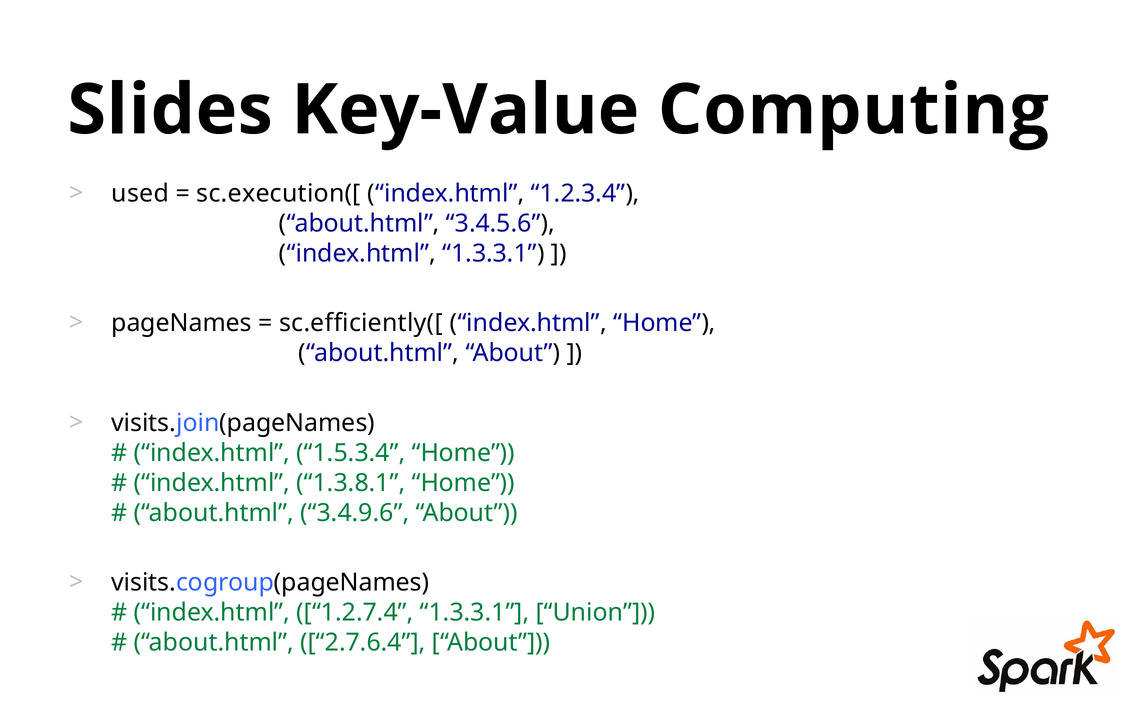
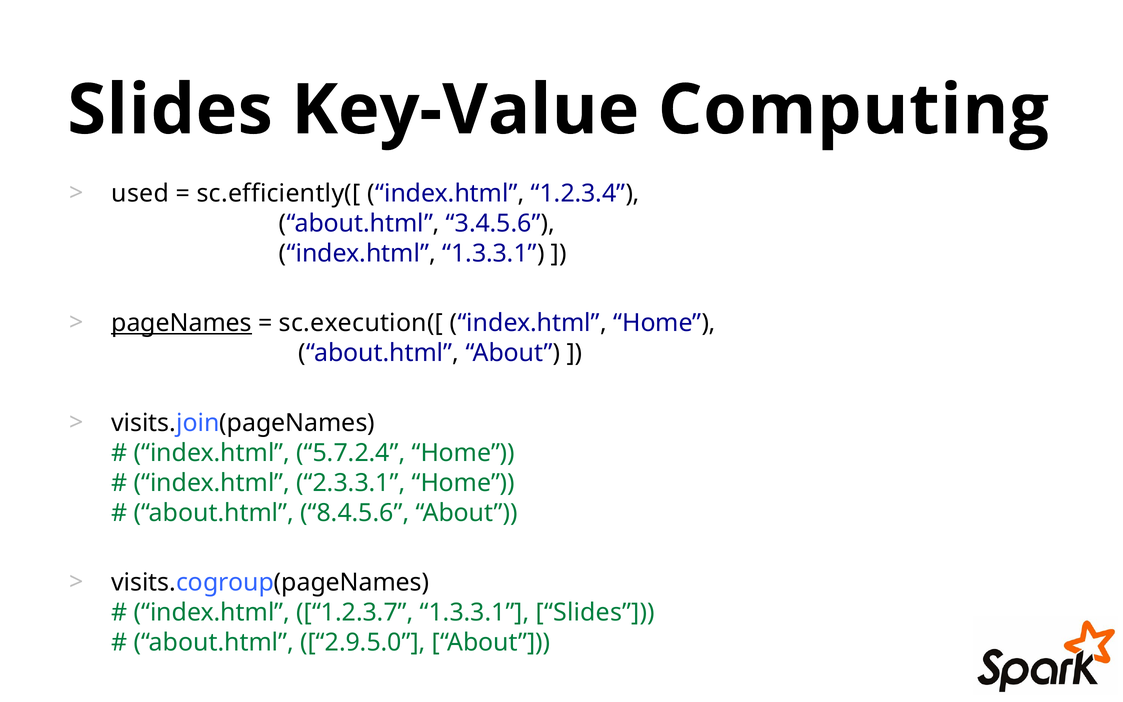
sc.execution([: sc.execution([ -> sc.efficiently([ (279, 193)
pageNames underline: none -> present (182, 323)
sc.efficiently([: sc.efficiently([ -> sc.execution([ (361, 323)
1.5.3.4: 1.5.3.4 -> 5.7.2.4 (351, 453)
1.3.8.1: 1.3.8.1 -> 2.3.3.1 (351, 483)
3.4.9.6: 3.4.9.6 -> 8.4.5.6 (355, 513)
1.2.7.4: 1.2.7.4 -> 1.2.3.7 (355, 612)
1.3.3.1 Union: Union -> Slides (595, 612)
2.7.6.4: 2.7.6.4 -> 2.9.5.0 (363, 642)
